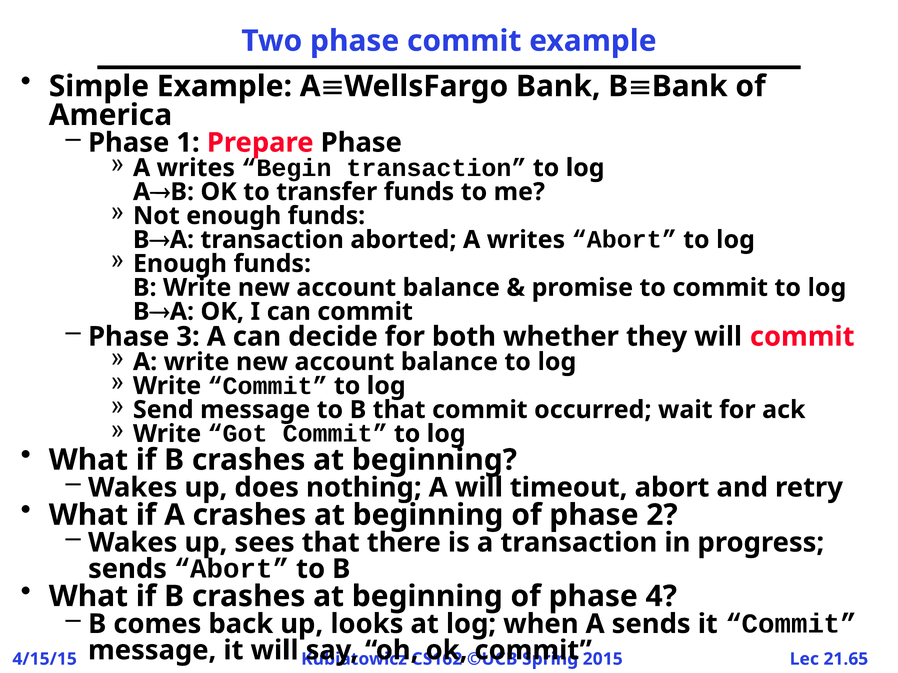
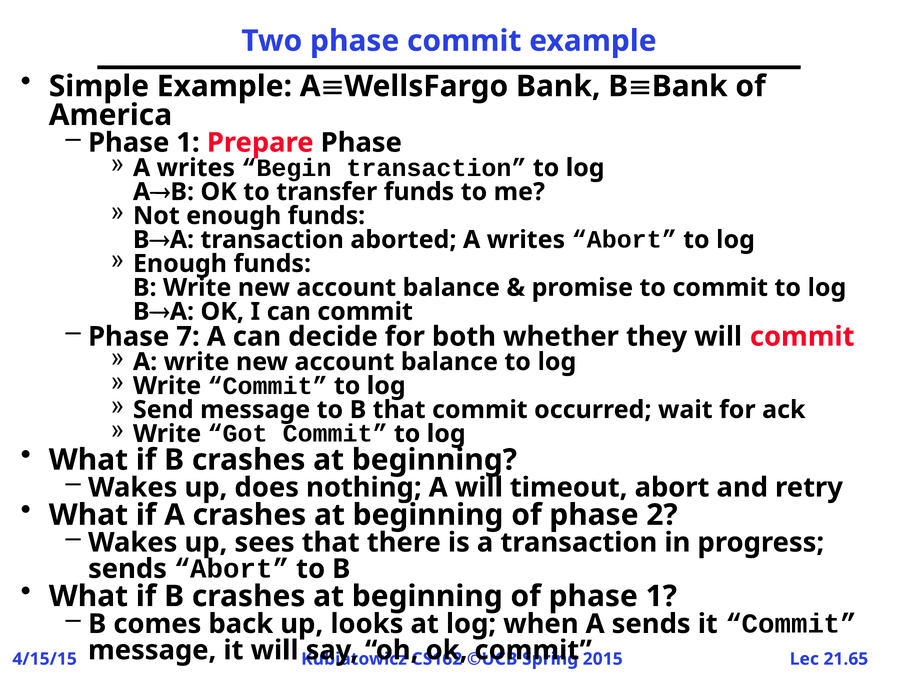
3: 3 -> 7 (188, 337)
of phase 4: 4 -> 1 (661, 597)
